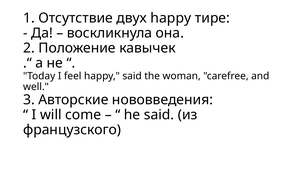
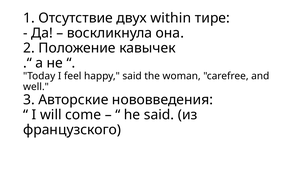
двух happy: happy -> within (171, 18)
